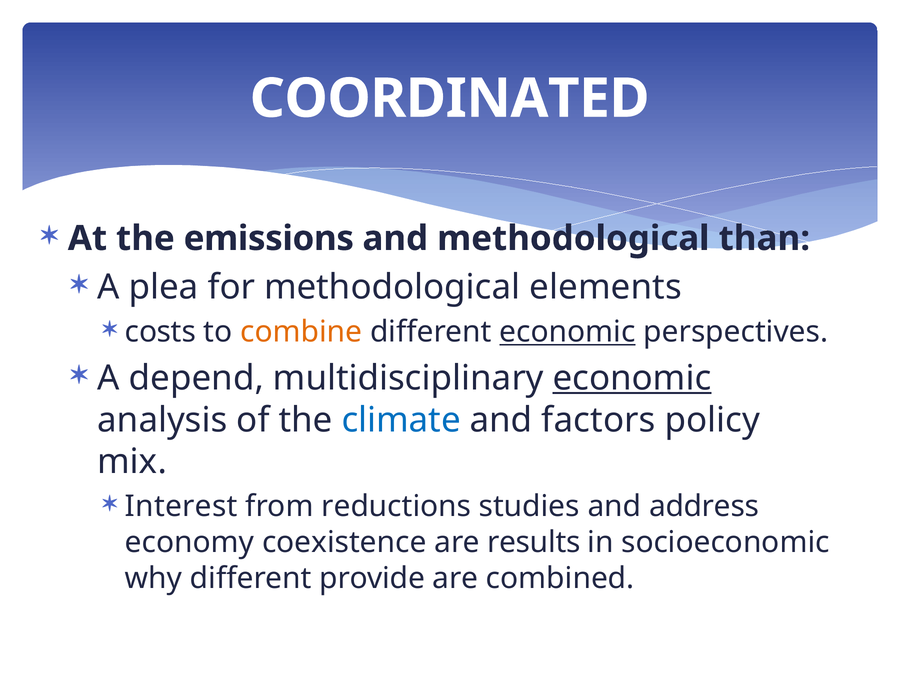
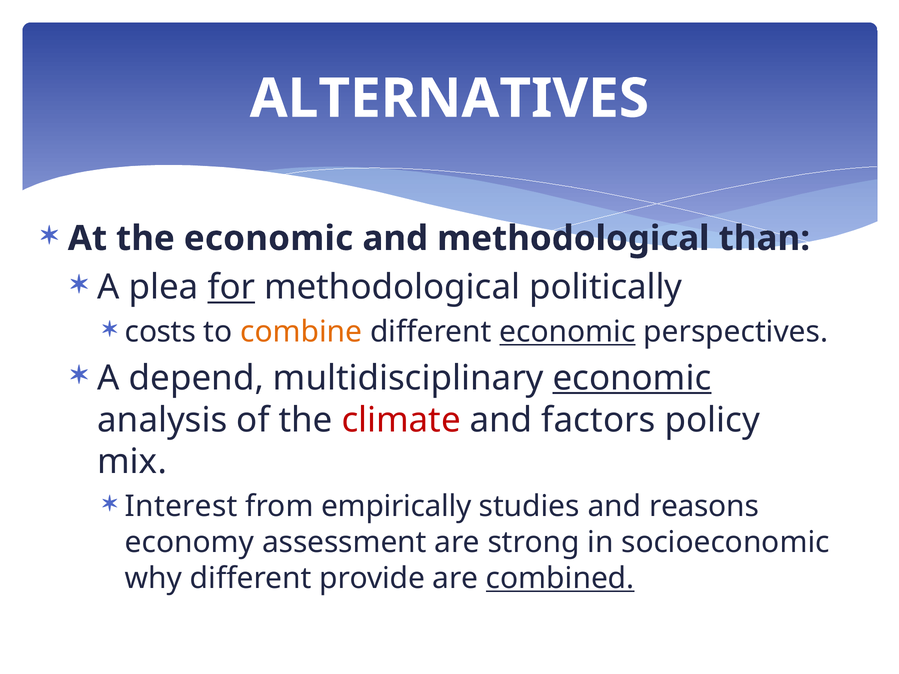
COORDINATED: COORDINATED -> ALTERNATIVES (449, 99)
the emissions: emissions -> economic (269, 239)
for underline: none -> present (231, 287)
elements: elements -> politically (606, 287)
climate colour: blue -> red (401, 420)
reductions: reductions -> empirically (396, 507)
address: address -> reasons (704, 507)
coexistence: coexistence -> assessment (344, 543)
results: results -> strong (534, 543)
combined underline: none -> present (560, 578)
